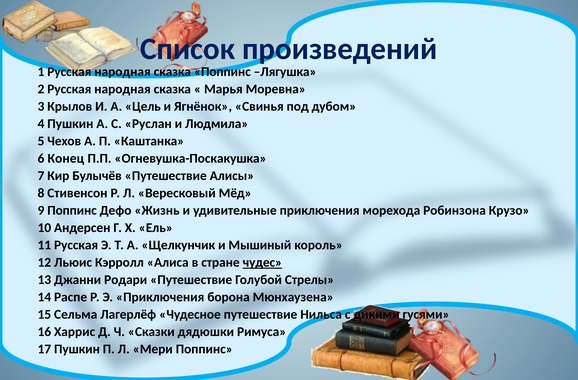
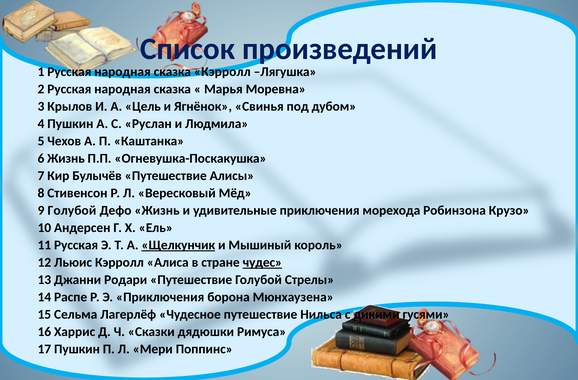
сказка Поппинс: Поппинс -> Кэрролл (222, 72)
6 Конец: Конец -> Жизнь (66, 158)
9 Поппинс: Поппинс -> Голубой (72, 210)
Щелкунчик underline: none -> present (178, 245)
